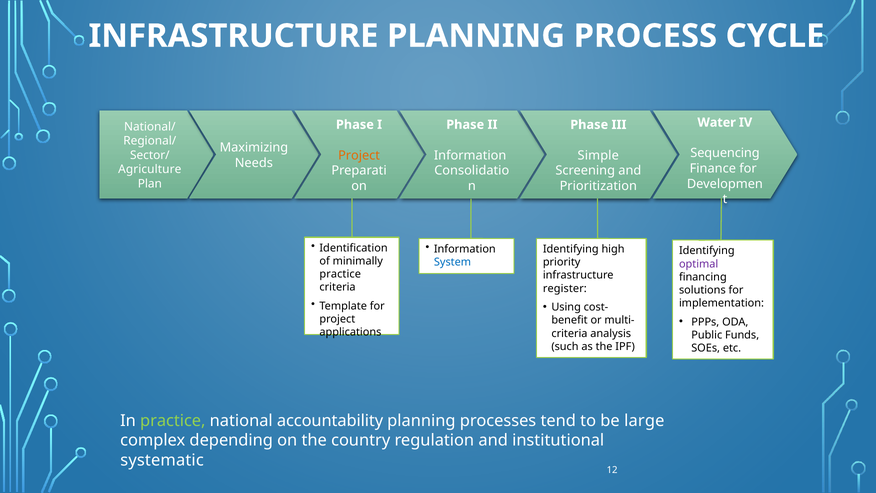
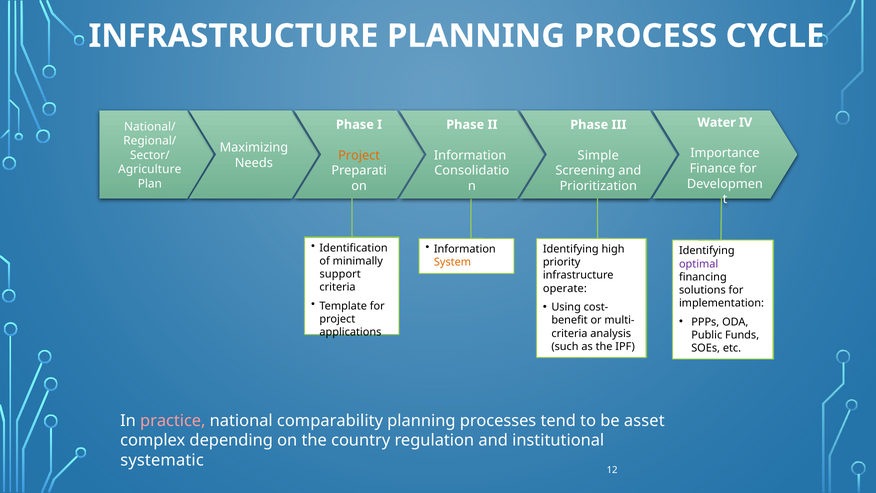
Sequencing: Sequencing -> Importance (725, 153)
System colour: blue -> orange (453, 262)
practice: practice -> support (340, 274)
register: register -> operate (565, 288)
practice colour: light green -> pink (173, 421)
accountability: accountability -> comparability (330, 421)
large: large -> asset (644, 421)
